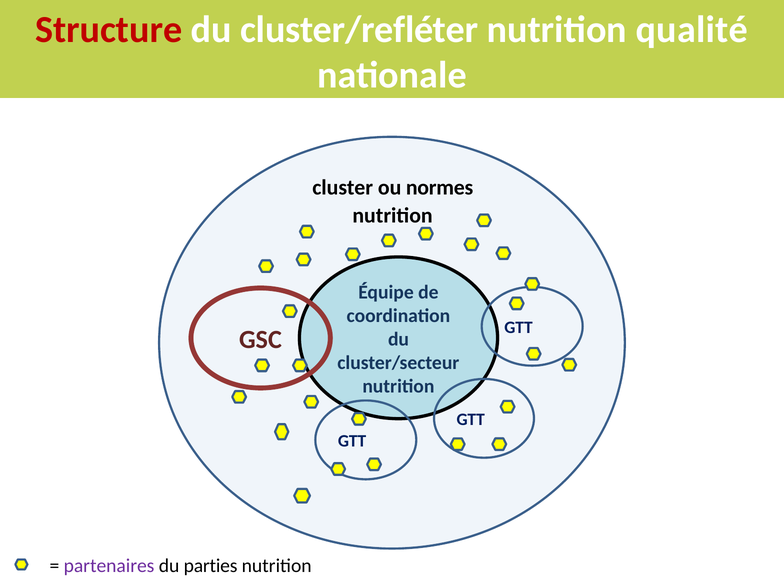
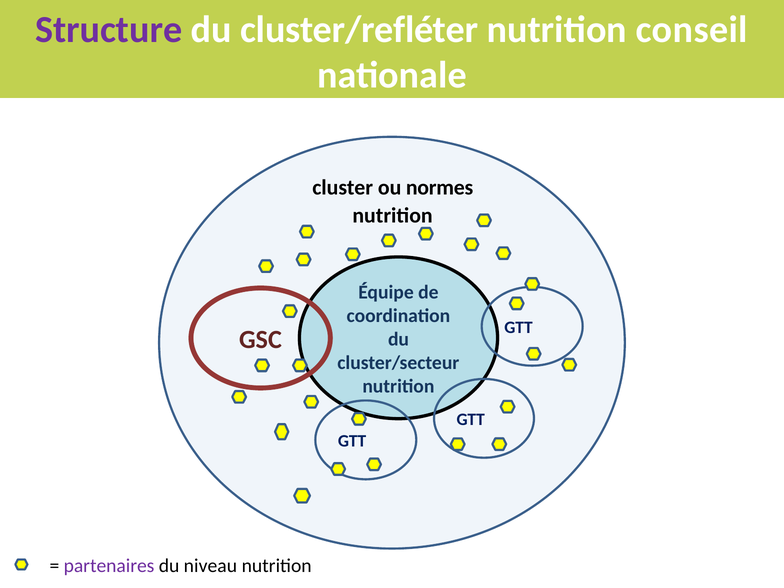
Structure colour: red -> purple (109, 29)
qualité: qualité -> conseil (692, 29)
parties: parties -> niveau (210, 566)
